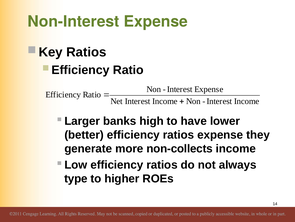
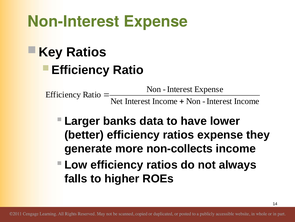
high: high -> data (151, 121)
type: type -> falls (76, 178)
